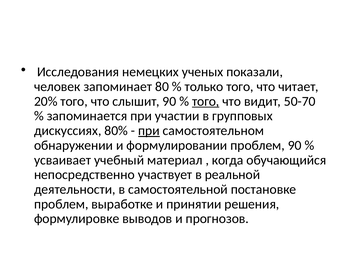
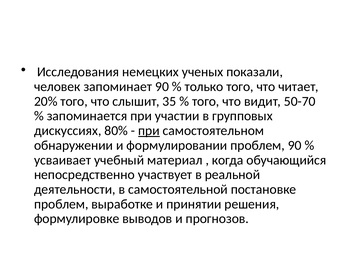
запоминает 80: 80 -> 90 (162, 87)
слышит 90: 90 -> 35 (169, 101)
того underline: present -> none (206, 101)
